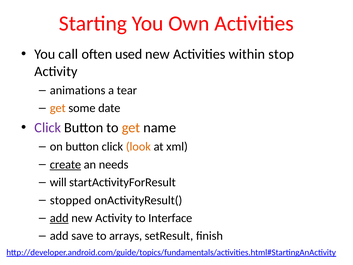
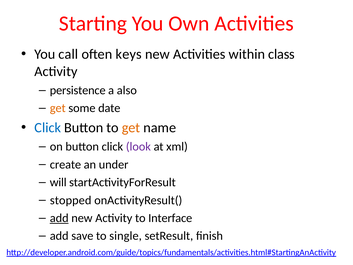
used: used -> keys (129, 54)
stop: stop -> class (281, 54)
animations: animations -> persistence (78, 90)
tear: tear -> also (127, 90)
Click colour: purple -> blue (48, 128)
look colour: orange -> purple (138, 146)
create underline: present -> none (65, 164)
needs: needs -> under (114, 164)
arrays: arrays -> single (126, 236)
